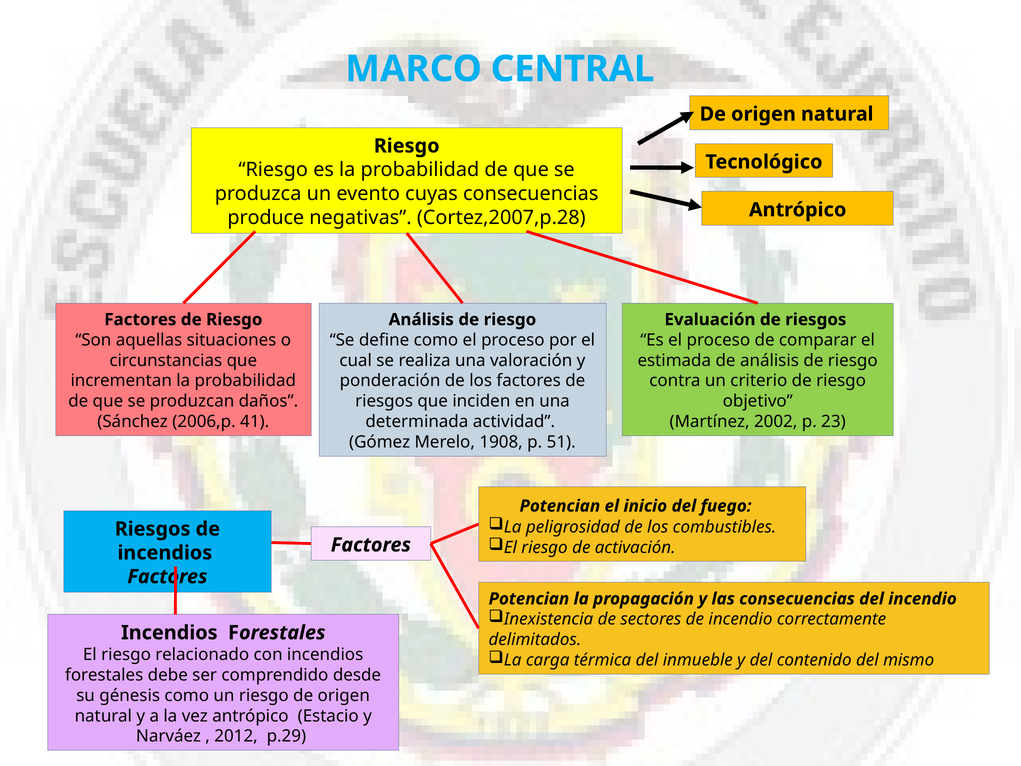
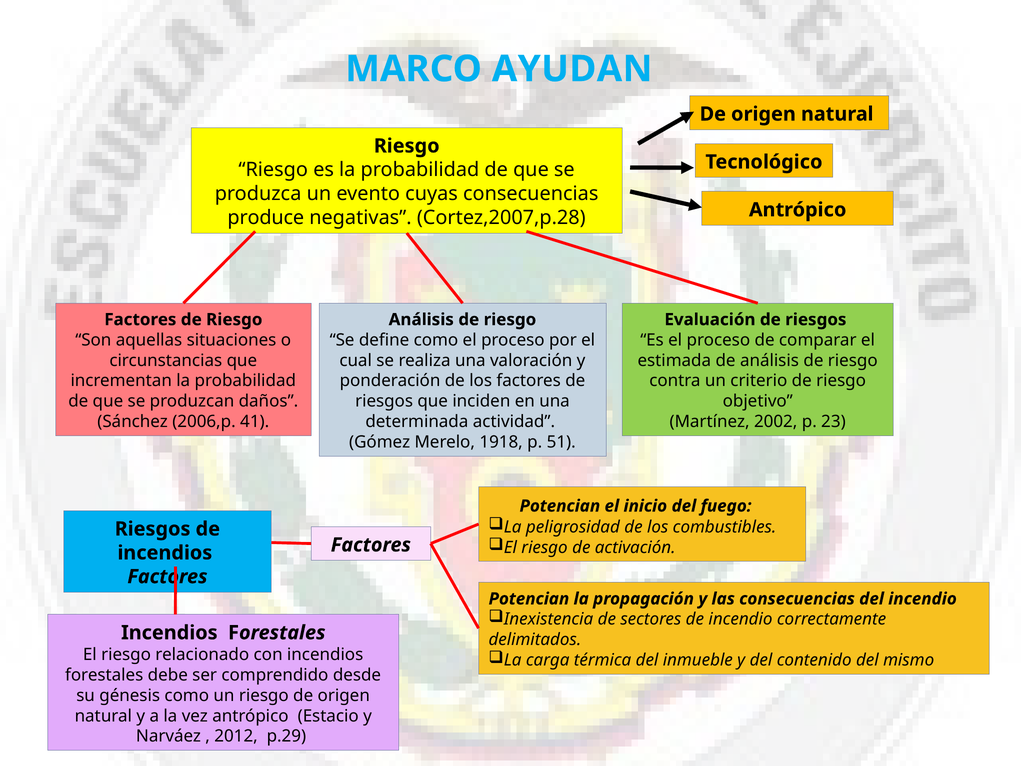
CENTRAL: CENTRAL -> AYUDAN (572, 69)
1908: 1908 -> 1918 (501, 442)
